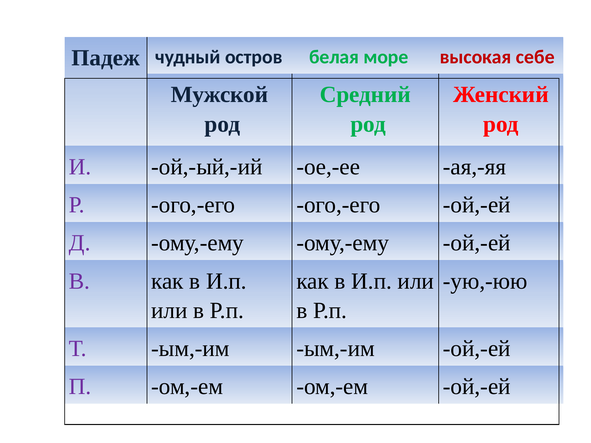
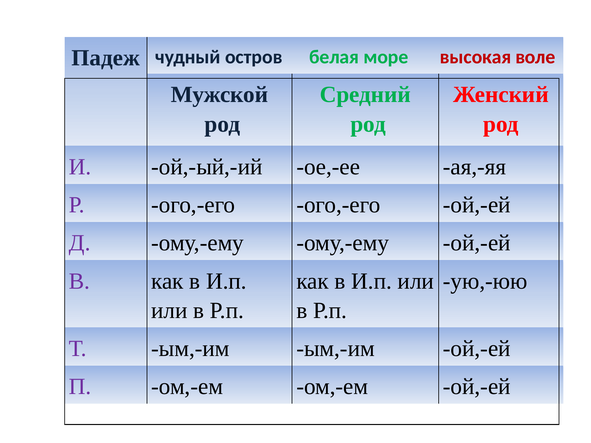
себе: себе -> воле (535, 57)
